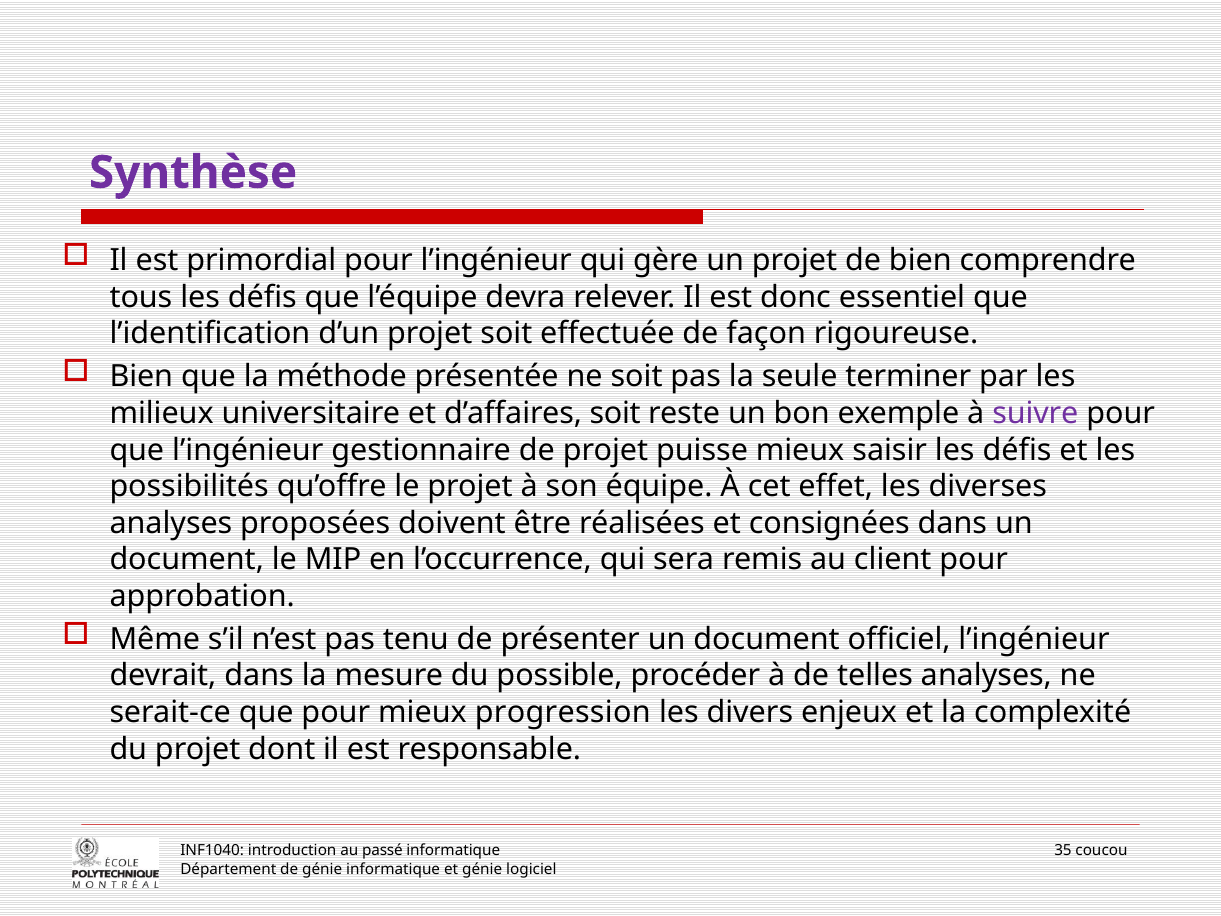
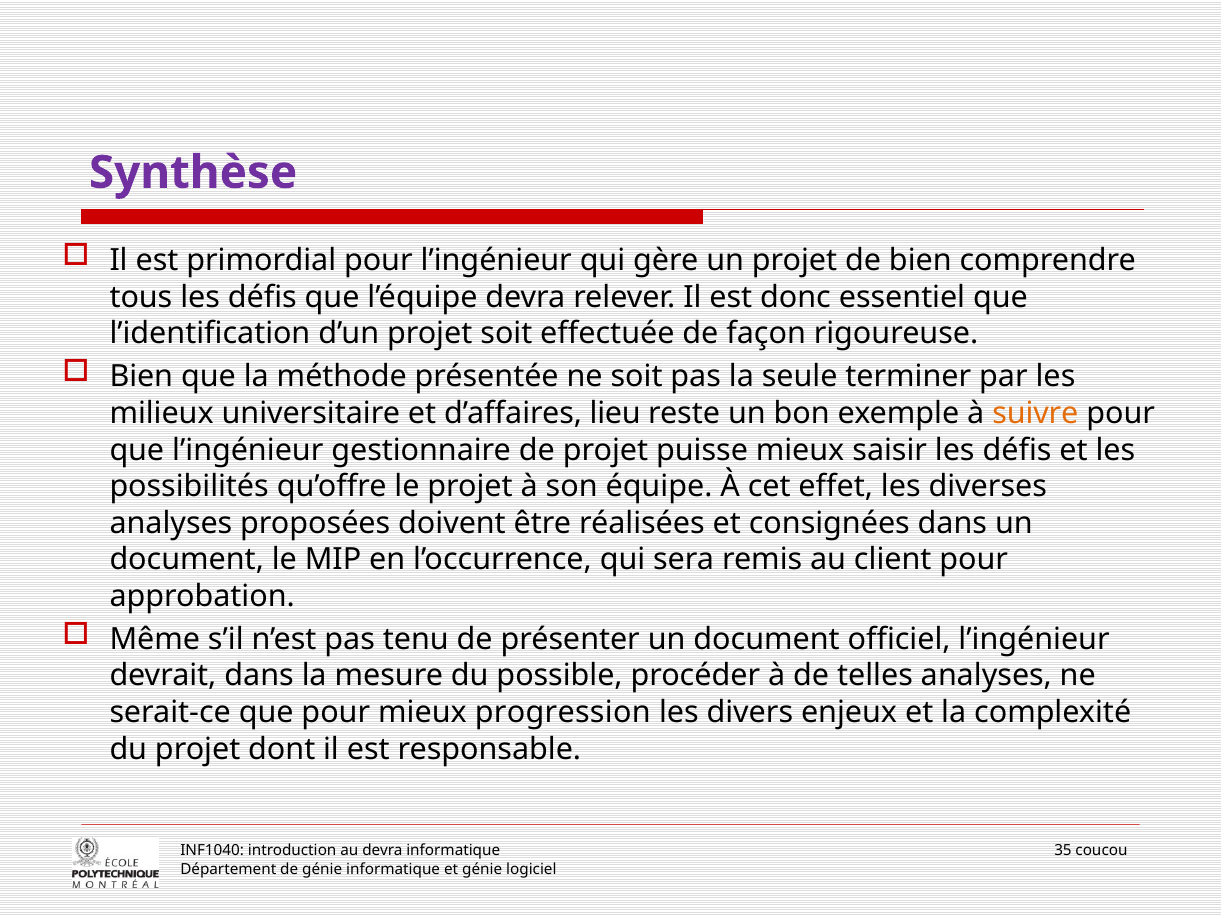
d’affaires soit: soit -> lieu (615, 413)
suivre colour: purple -> orange (1035, 413)
au passé: passé -> devra (382, 851)
